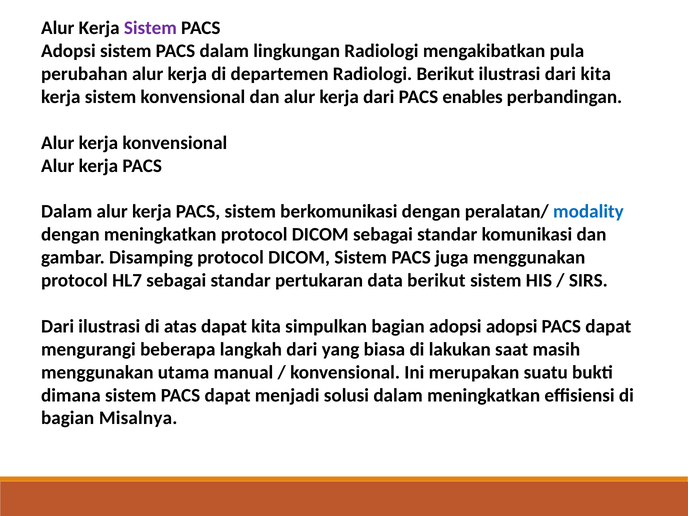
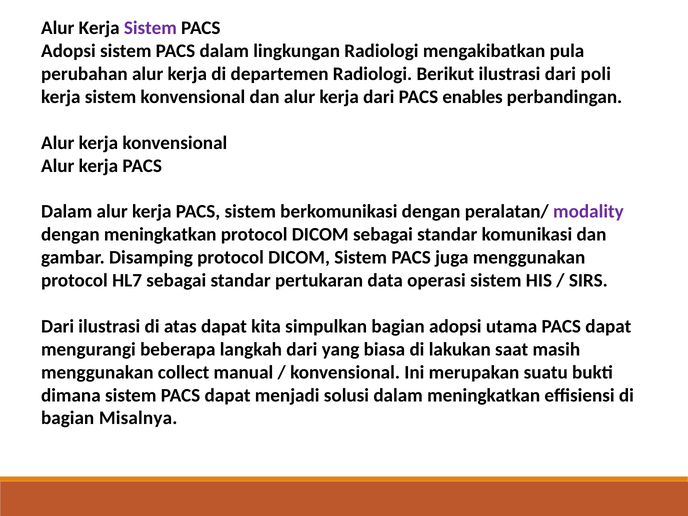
dari kita: kita -> poli (596, 74)
modality colour: blue -> purple (588, 212)
data berikut: berikut -> operasi (436, 280)
adopsi adopsi: adopsi -> utama (512, 326)
utama: utama -> collect (184, 372)
